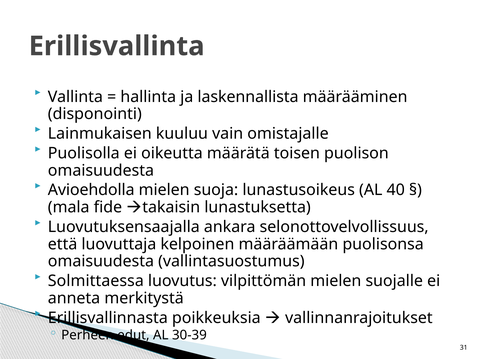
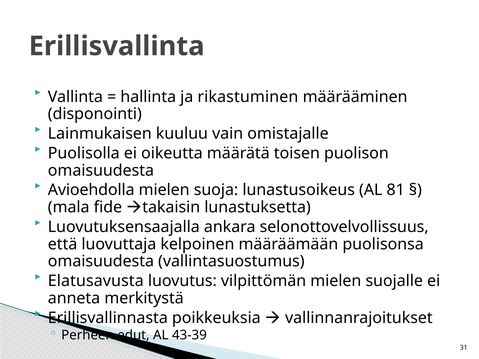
laskennallista: laskennallista -> rikastuminen (248, 97)
40: 40 -> 81 (396, 190)
Solmittaessa: Solmittaessa -> Elatusavusta (96, 281)
30-39: 30-39 -> 43-39 (189, 335)
